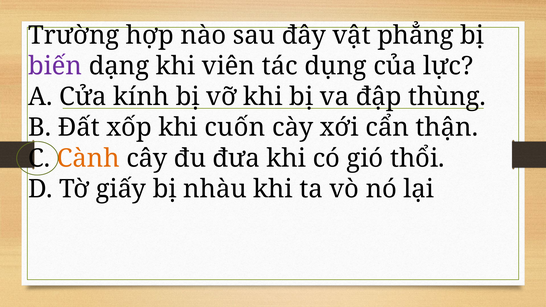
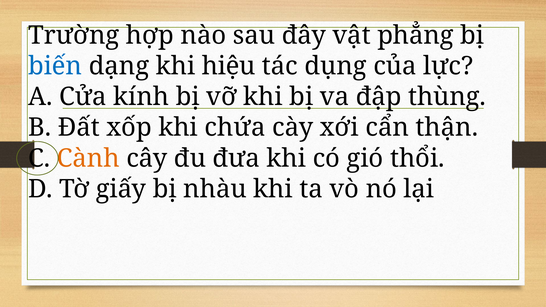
biến colour: purple -> blue (55, 66)
viên: viên -> hiệu (229, 66)
cuốn: cuốn -> chứa (235, 128)
